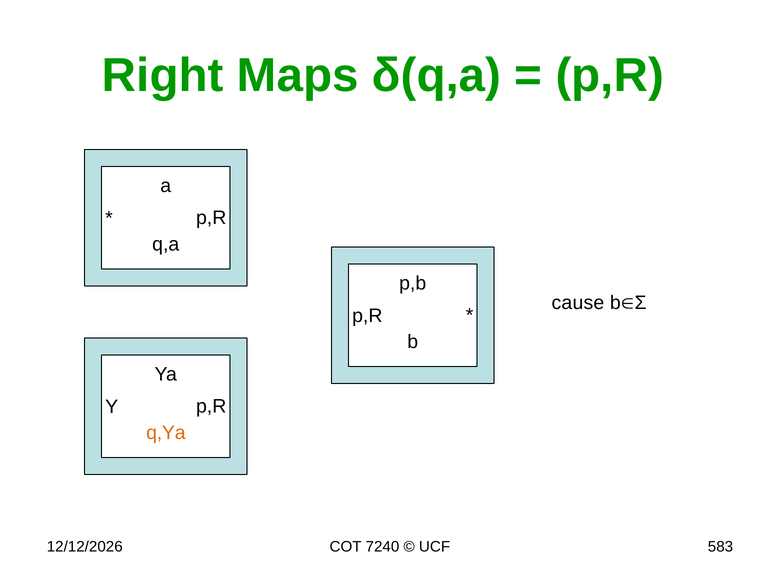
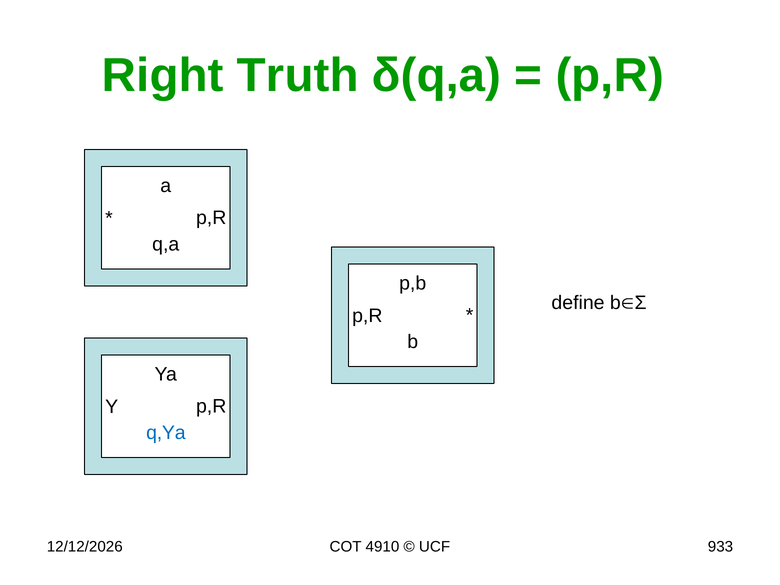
Maps: Maps -> Truth (298, 76)
cause: cause -> define (578, 303)
q,Ya colour: orange -> blue (166, 433)
7240: 7240 -> 4910 (382, 547)
583: 583 -> 933 (720, 547)
